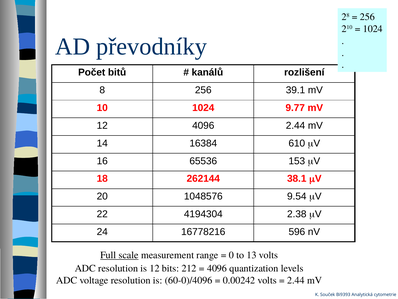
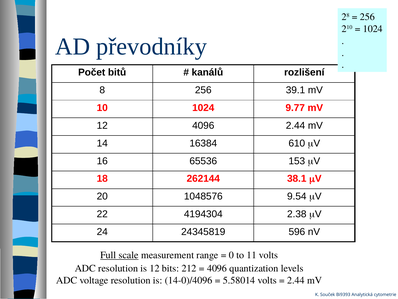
16778216: 16778216 -> 24345819 (203, 231)
13: 13 -> 11 (252, 255)
60-0)/4096: 60-0)/4096 -> 14-0)/4096 (189, 280)
0.00242: 0.00242 -> 5.58014 (239, 280)
